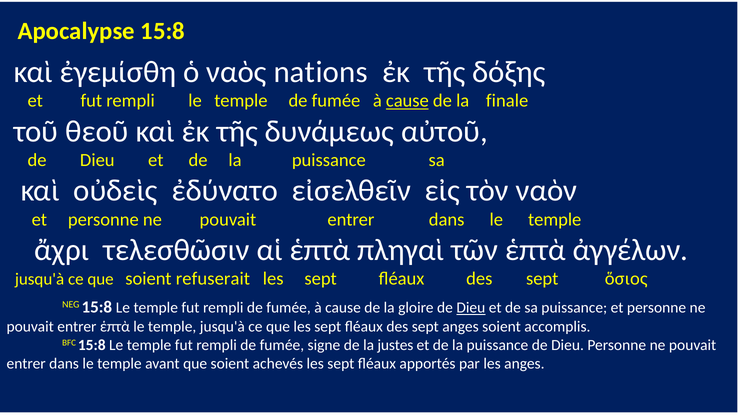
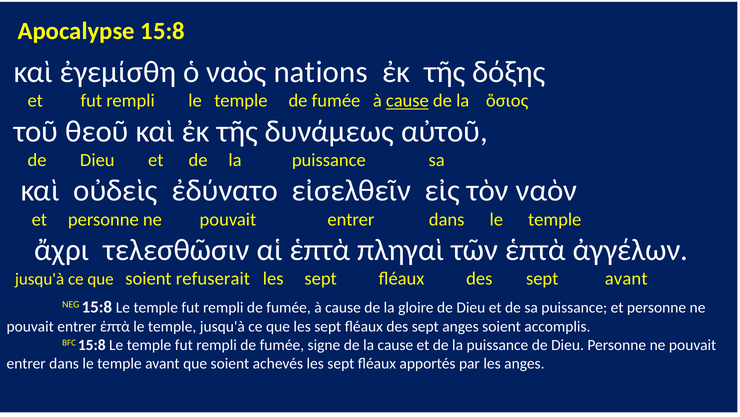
finale: finale -> ὅσιος (507, 101)
sept ὅσιος: ὅσιος -> avant (626, 279)
Dieu underline: present -> none (471, 308)
la justes: justes -> cause (395, 345)
